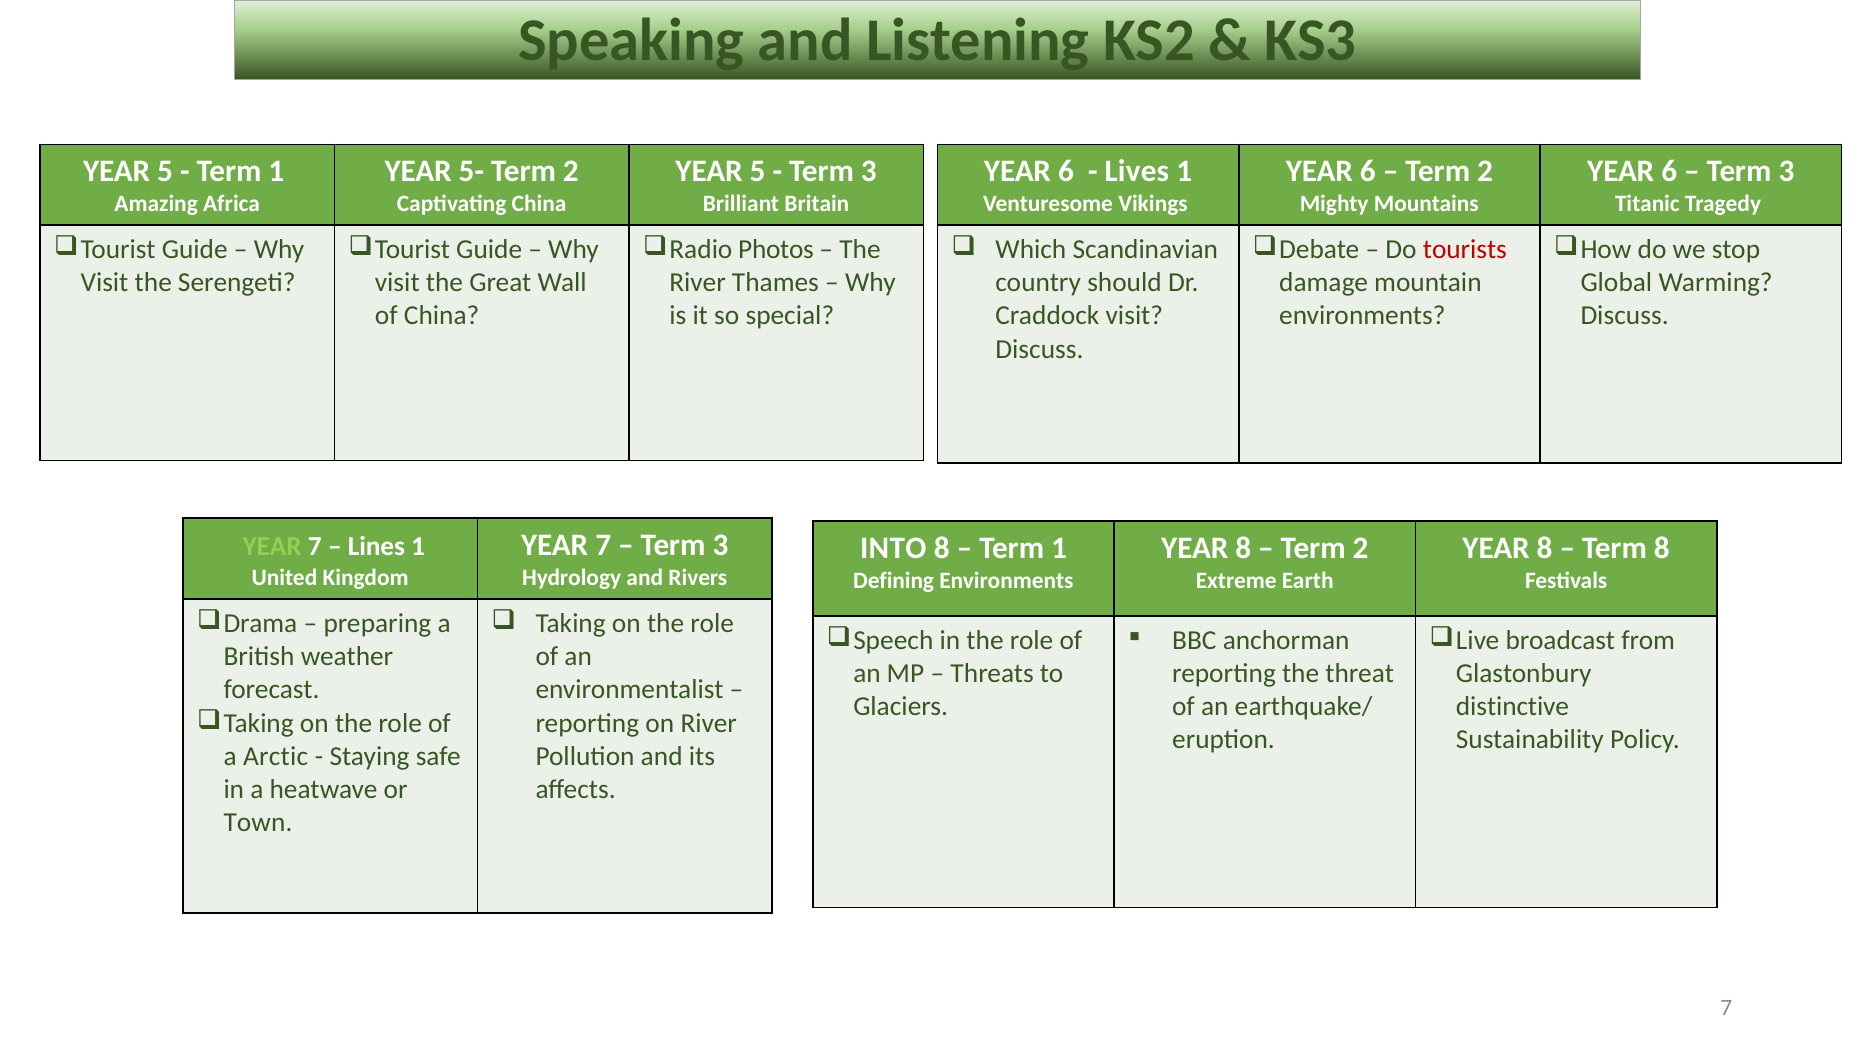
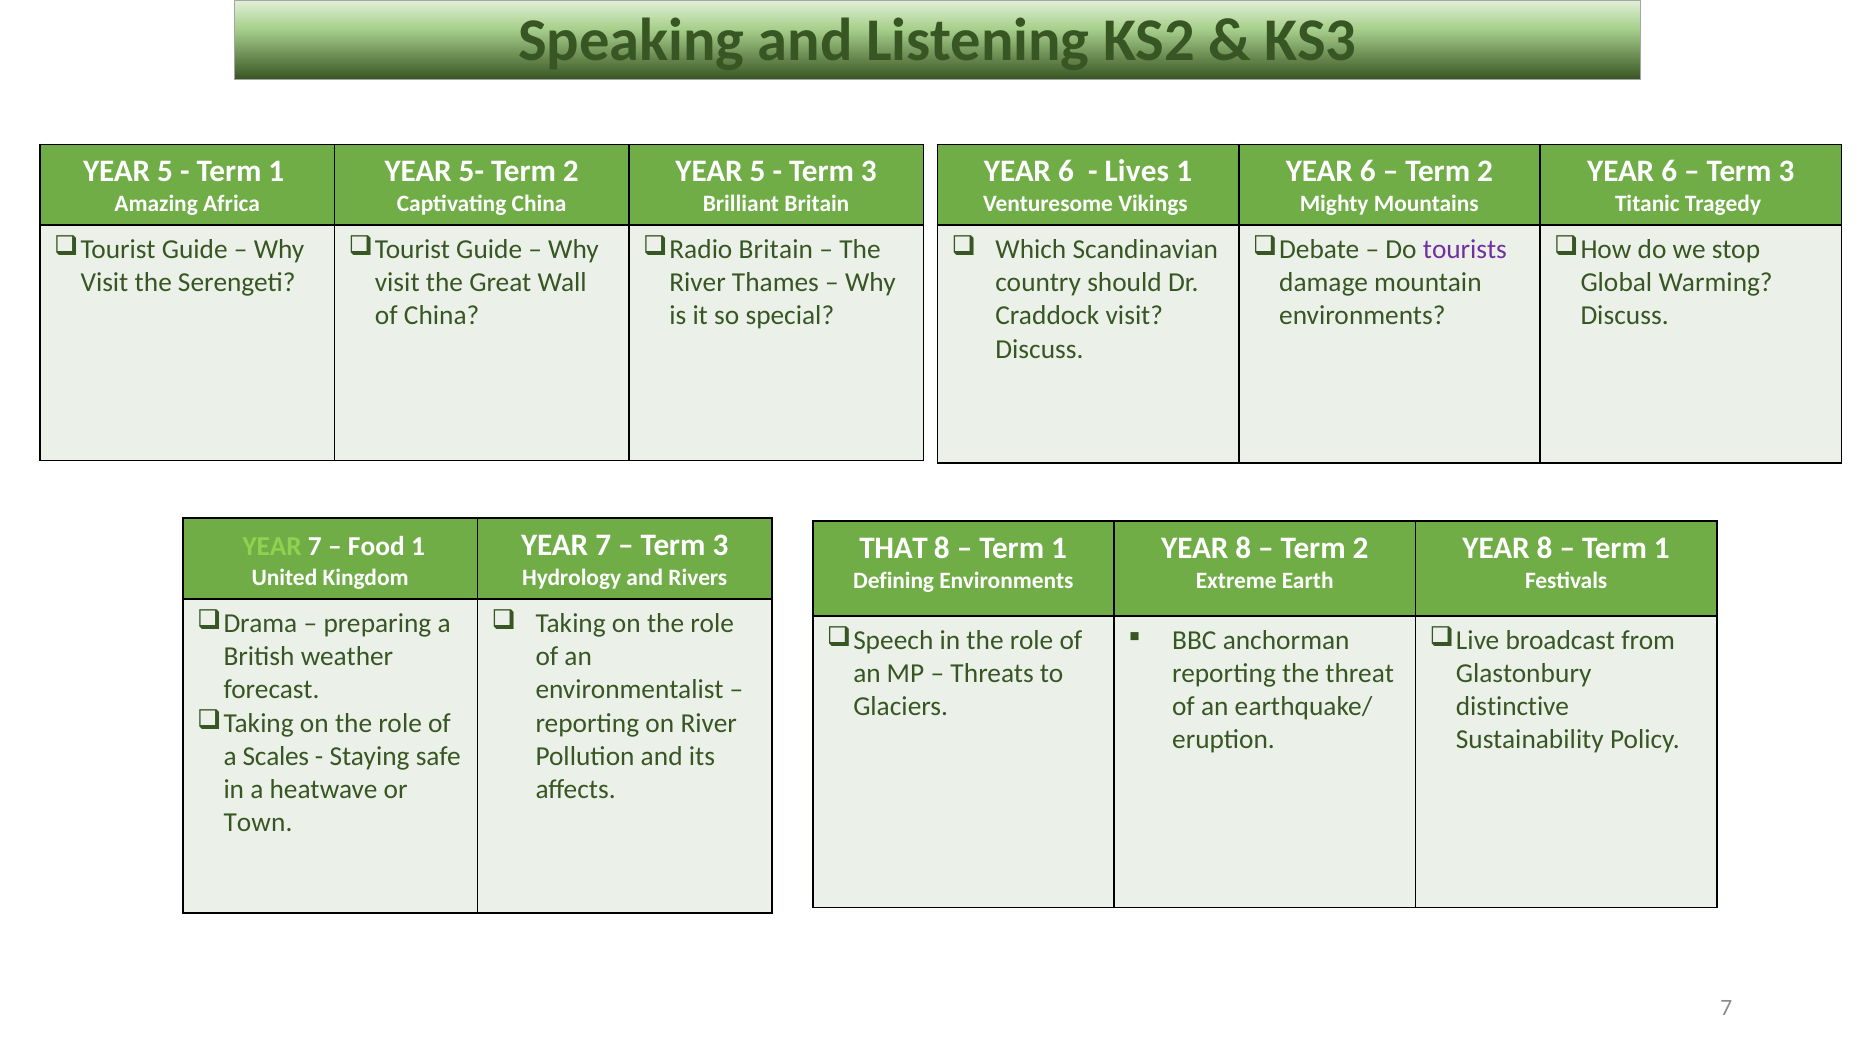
Photos: Photos -> Britain (776, 249)
tourists colour: red -> purple (1465, 249)
Lines: Lines -> Food (376, 546)
INTO: INTO -> THAT (894, 548)
8: 8 -> 1 (1662, 548)
Arctic: Arctic -> Scales (276, 756)
